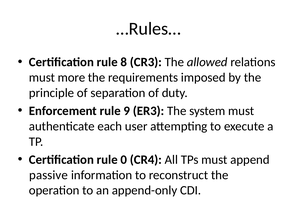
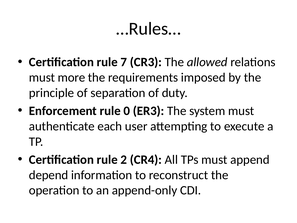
8: 8 -> 7 (124, 62)
9: 9 -> 0 (127, 111)
0: 0 -> 2 (124, 159)
passive: passive -> depend (49, 175)
